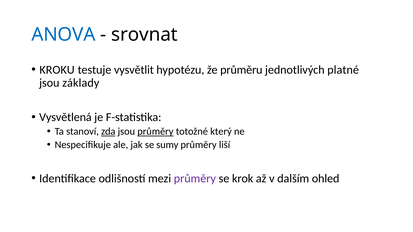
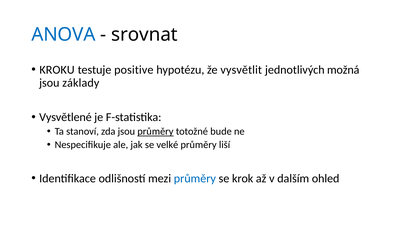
vysvětlit: vysvětlit -> positive (134, 70)
průměru: průměru -> vysvětlit (241, 70)
platné: platné -> možná (343, 70)
Vysvětlená: Vysvětlená -> Vysvětlené (65, 117)
zda underline: present -> none (108, 132)
který: který -> bude (221, 132)
sumy: sumy -> velké (167, 145)
průměry colour: purple -> blue (195, 179)
